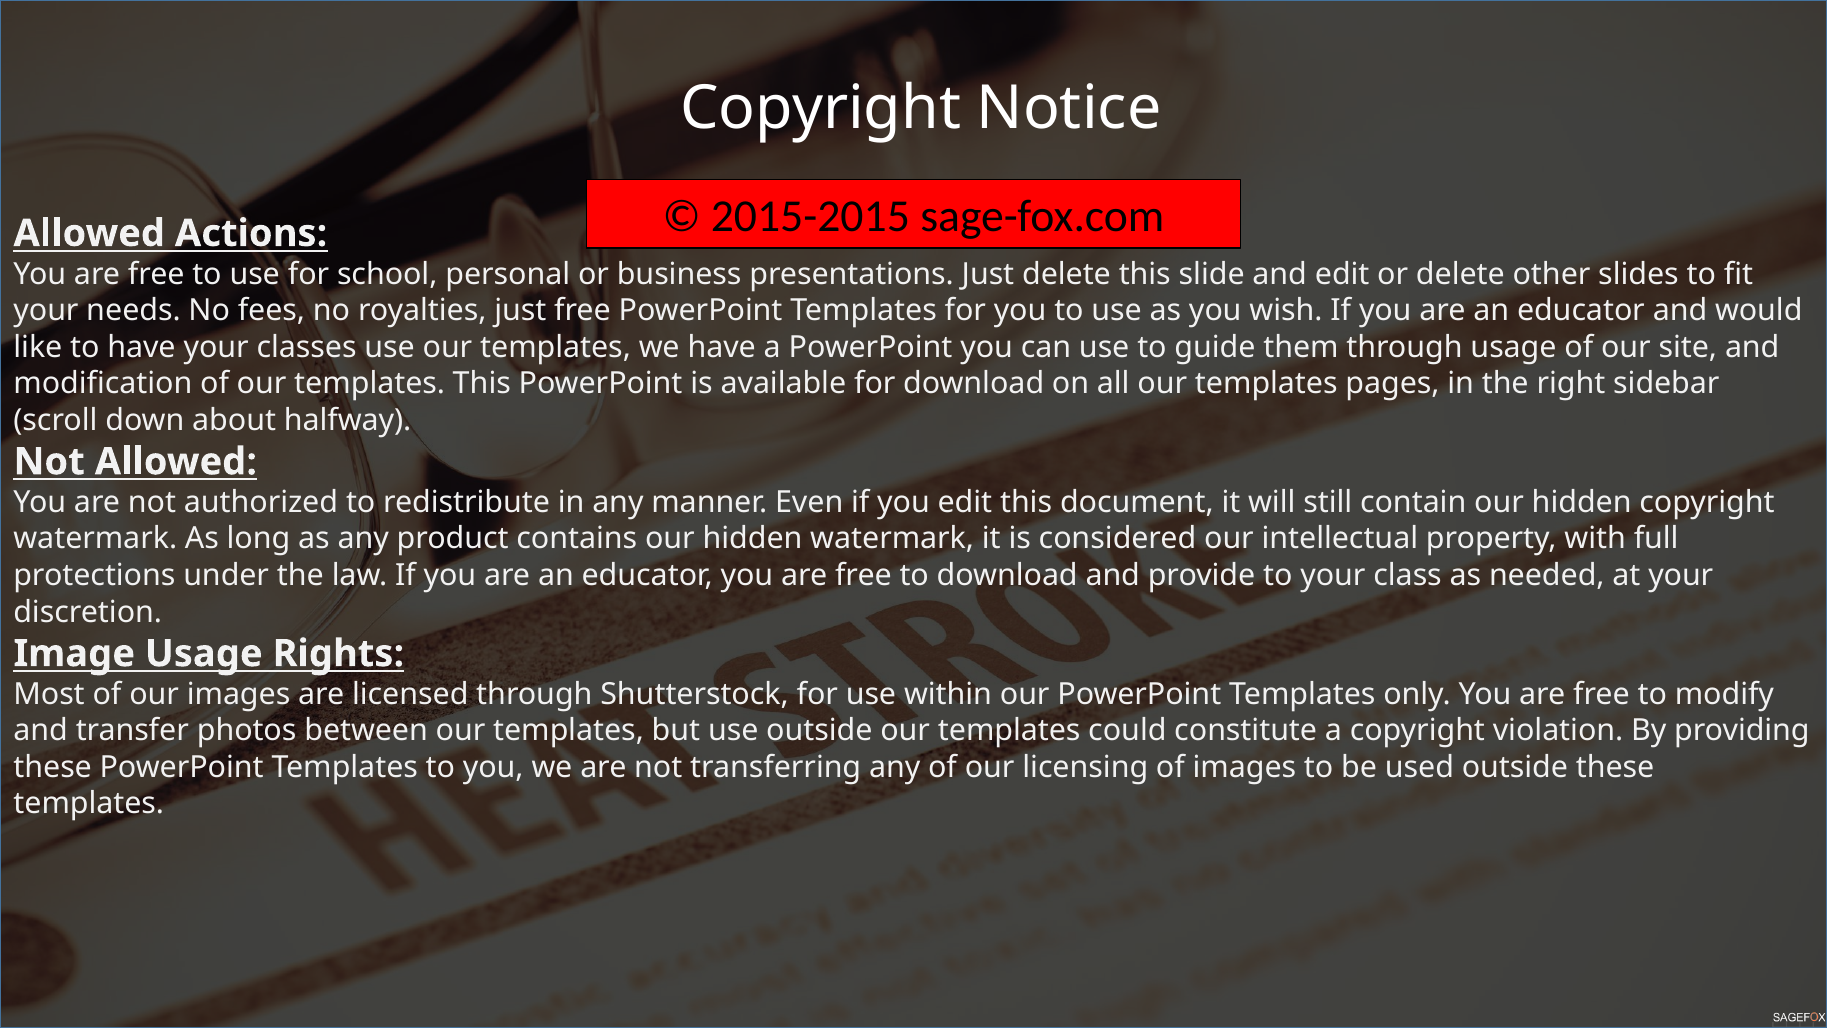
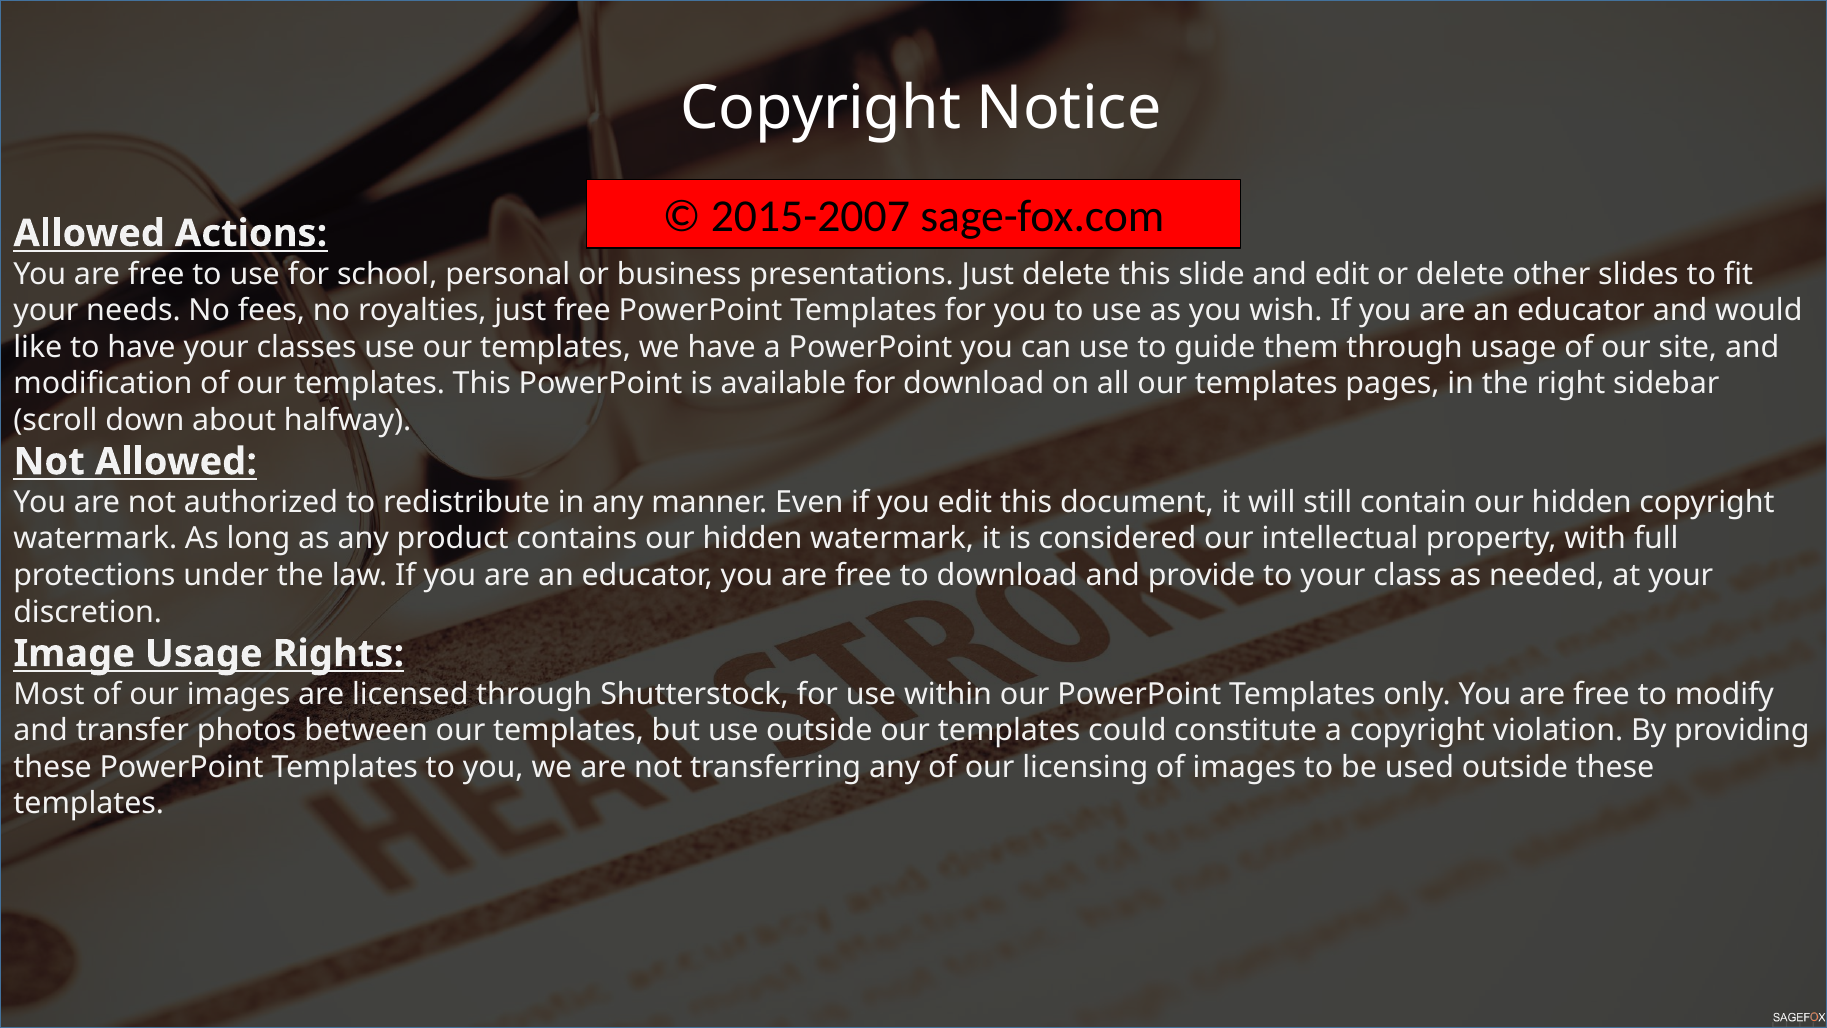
2015-2015: 2015-2015 -> 2015-2007 (810, 217)
